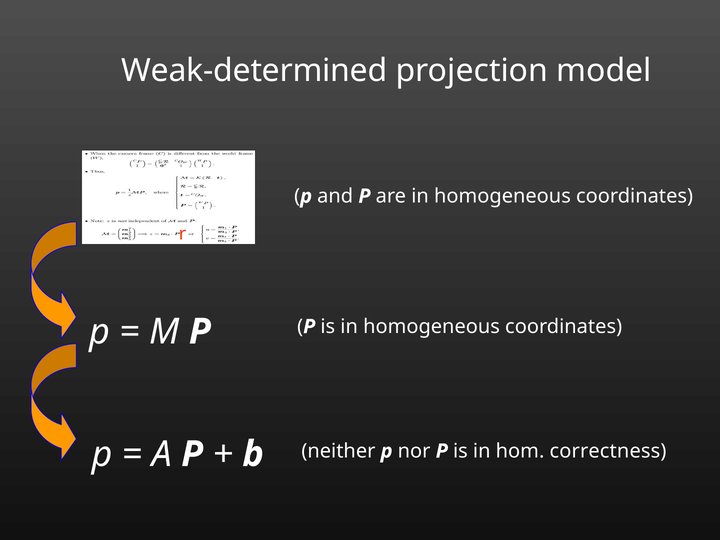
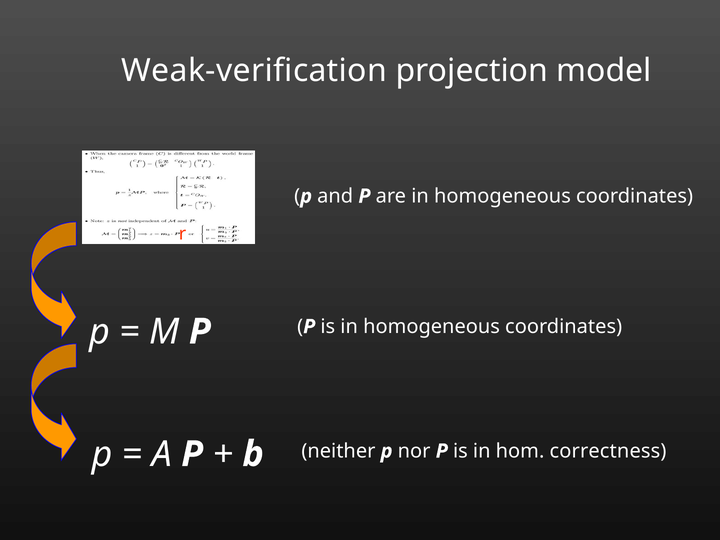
Weak-determined: Weak-determined -> Weak-verification (254, 71)
